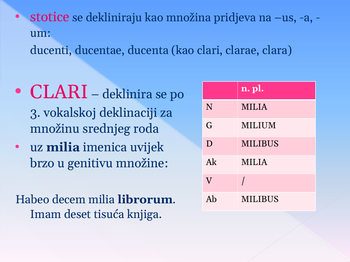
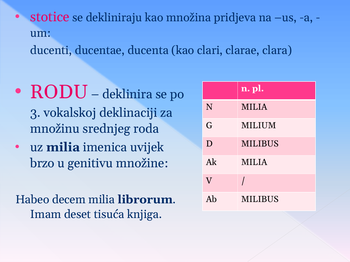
CLARI: CLARI -> RODU (59, 92)
